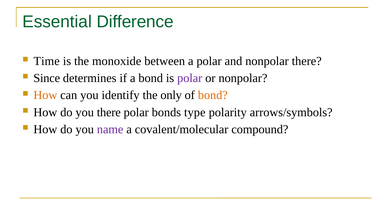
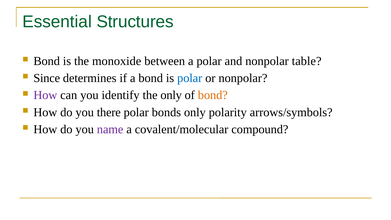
Difference: Difference -> Structures (135, 22)
Time: Time -> Bond (47, 61)
nonpolar there: there -> table (307, 61)
polar colour: purple -> blue (190, 78)
How colour: orange -> purple (45, 95)
bonds type: type -> only (195, 112)
